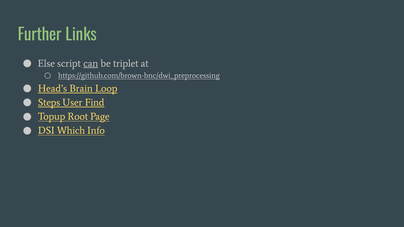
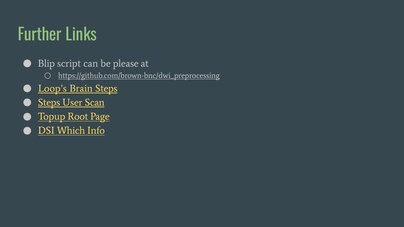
Else: Else -> Blip (46, 64)
can underline: present -> none (91, 64)
triplet: triplet -> please (126, 64)
Head’s: Head’s -> Loop’s (52, 89)
Brain Loop: Loop -> Steps (106, 89)
Find: Find -> Scan (95, 103)
